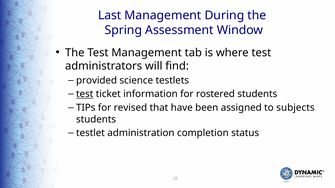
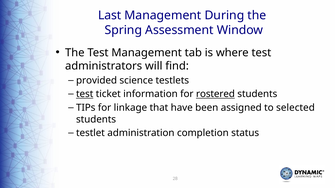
rostered underline: none -> present (215, 94)
revised: revised -> linkage (130, 108)
subjects: subjects -> selected (295, 108)
